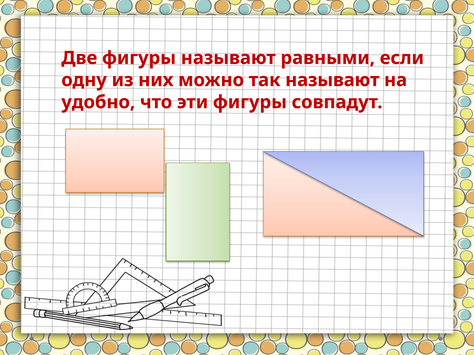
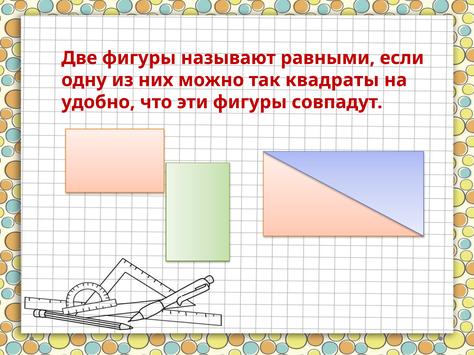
так называют: называют -> квадраты (332, 80)
